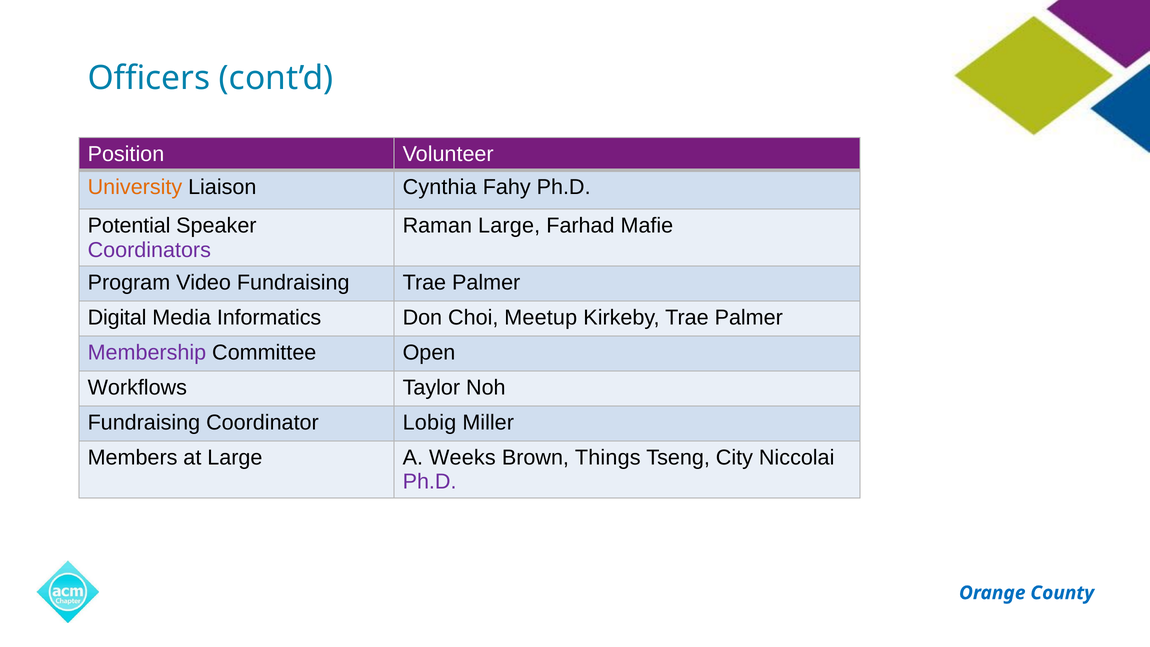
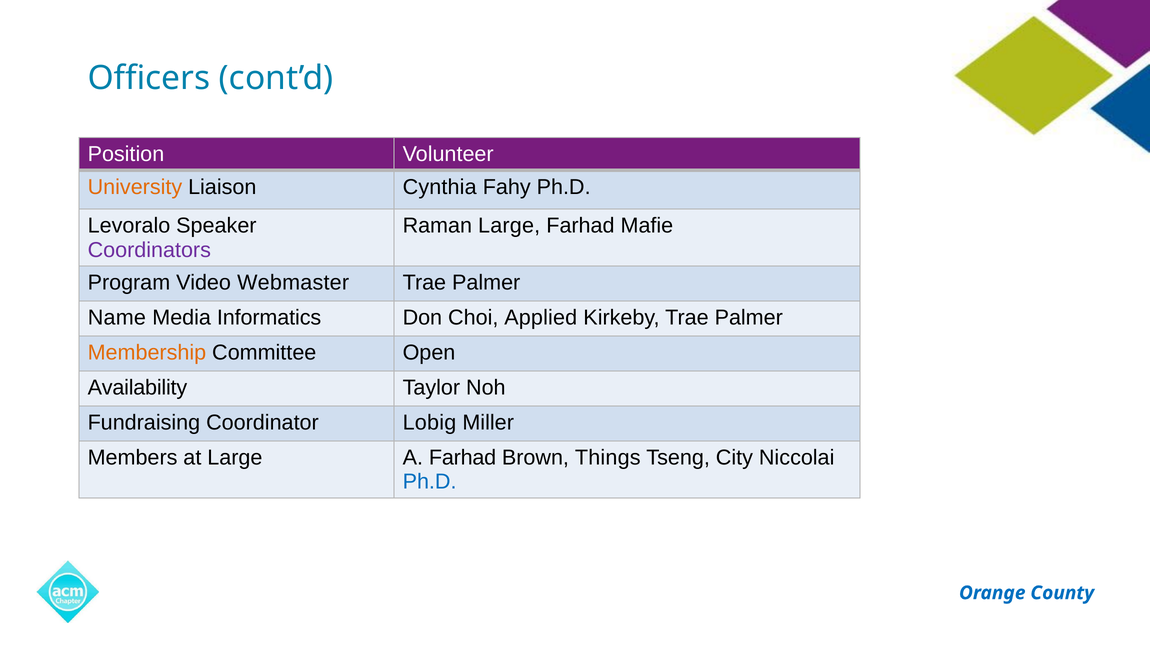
Potential: Potential -> Levoralo (129, 226)
Video Fundraising: Fundraising -> Webmaster (293, 283)
Digital: Digital -> Name (117, 318)
Meetup: Meetup -> Applied (541, 318)
Membership colour: purple -> orange (147, 353)
Workflows: Workflows -> Availability (137, 388)
A Weeks: Weeks -> Farhad (463, 458)
Ph.D colour: purple -> blue (430, 482)
